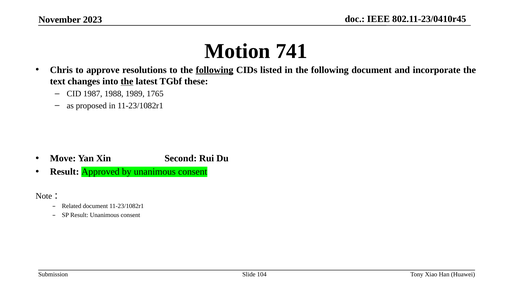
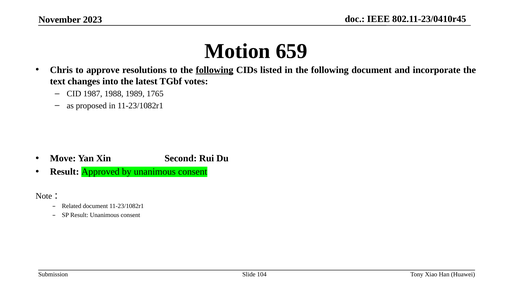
741: 741 -> 659 (292, 51)
the underline: present -> none (127, 81)
these: these -> votes (196, 81)
